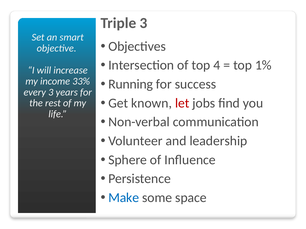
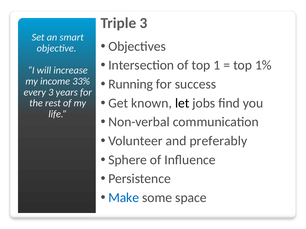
4: 4 -> 1 (217, 65)
let colour: red -> black (182, 103)
leadership: leadership -> preferably (218, 141)
